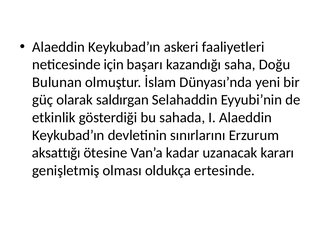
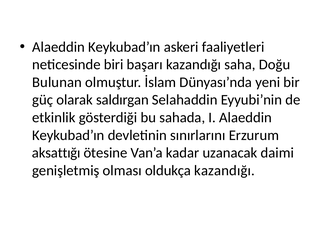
için: için -> biri (114, 64)
kararı: kararı -> daimi (277, 152)
oldukça ertesinde: ertesinde -> kazandığı (225, 170)
